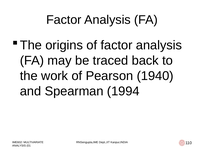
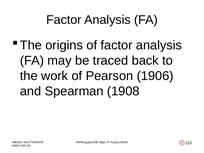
1940: 1940 -> 1906 (155, 76)
1994: 1994 -> 1908 (123, 91)
